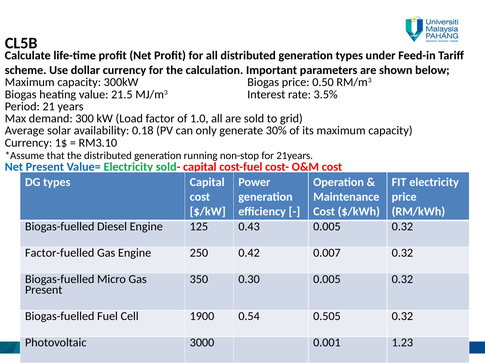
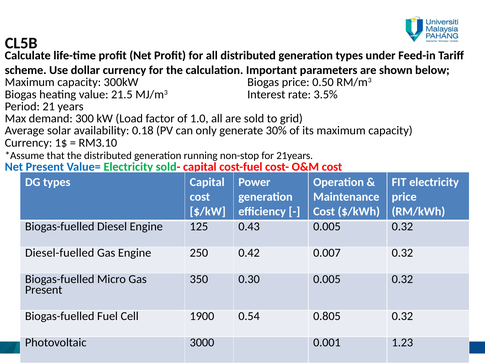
Factor-fuelled: Factor-fuelled -> Diesel-fuelled (60, 253)
0.505: 0.505 -> 0.805 (327, 317)
